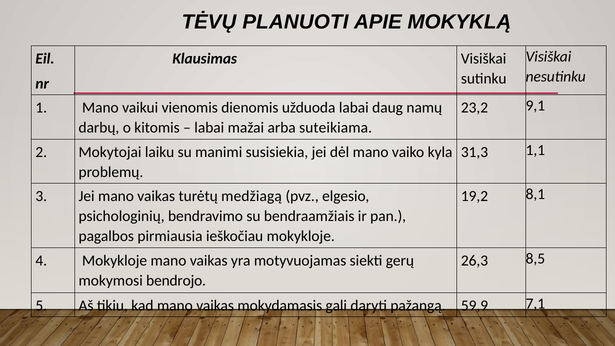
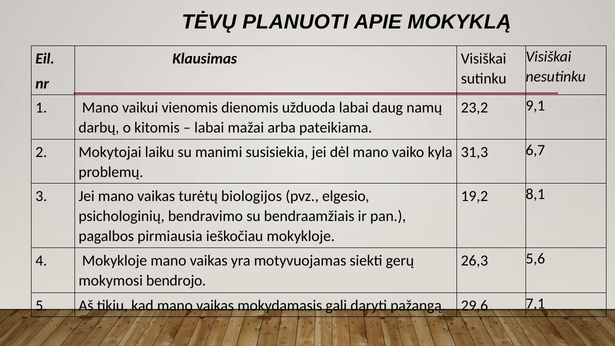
suteikiama: suteikiama -> pateikiama (336, 128)
1,1: 1,1 -> 6,7 (535, 150)
medžiagą: medžiagą -> biologijos (252, 196)
8,5: 8,5 -> 5,6 (535, 258)
59,9: 59,9 -> 29,6 (474, 306)
